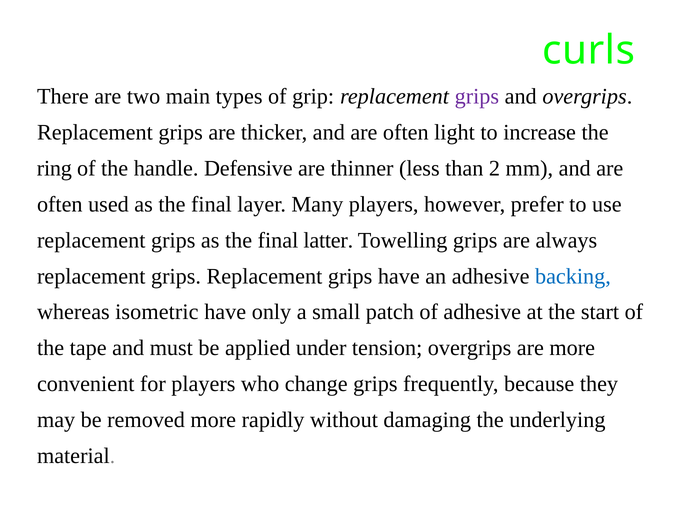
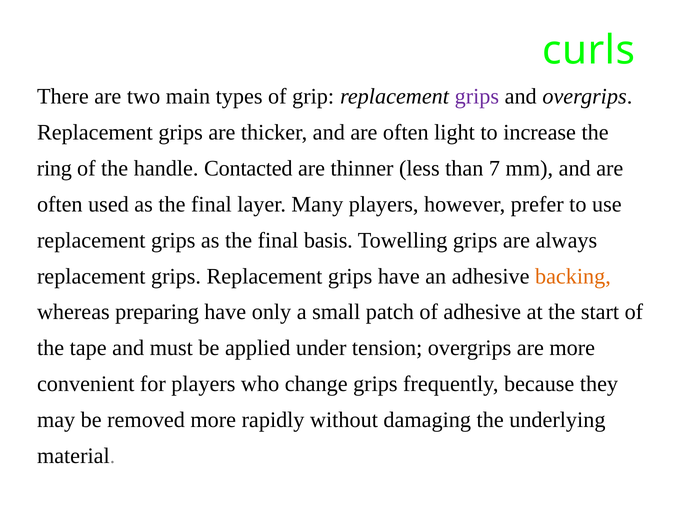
Defensive: Defensive -> Contacted (248, 169)
2: 2 -> 7 (495, 169)
latter: latter -> basis (328, 240)
backing colour: blue -> orange (573, 276)
isometric: isometric -> preparing (157, 312)
